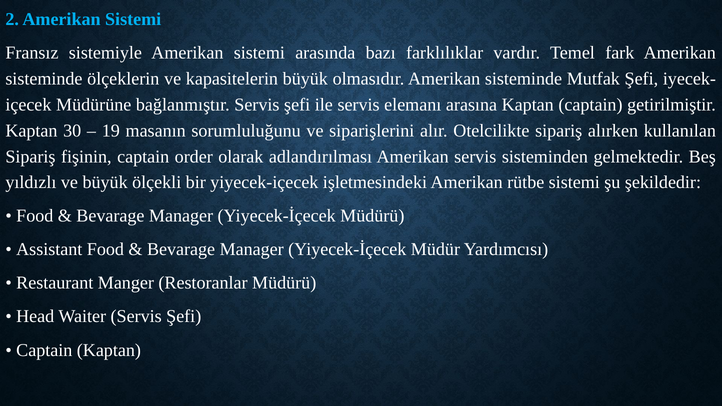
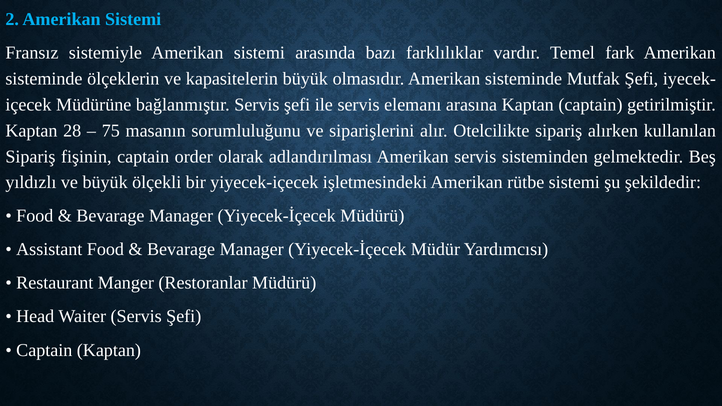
30: 30 -> 28 (72, 131)
19: 19 -> 75 (111, 131)
